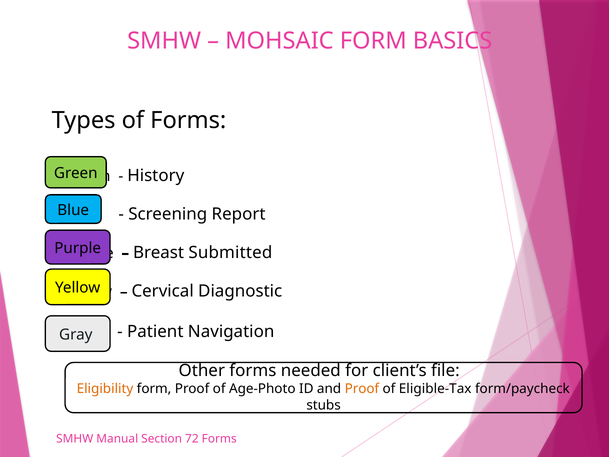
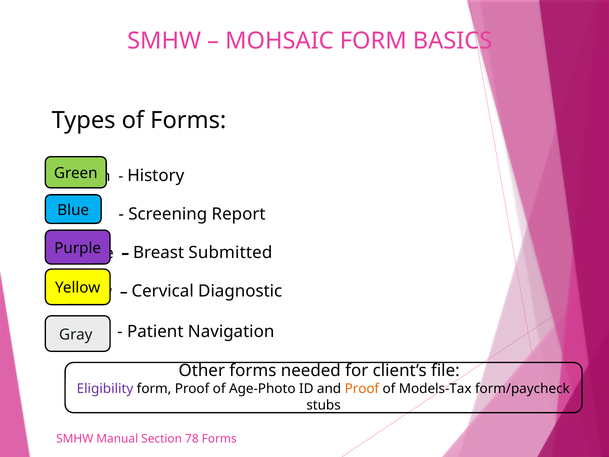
Eligibility colour: orange -> purple (105, 389)
Eligible-Tax: Eligible-Tax -> Models-Tax (435, 389)
72: 72 -> 78 (192, 438)
